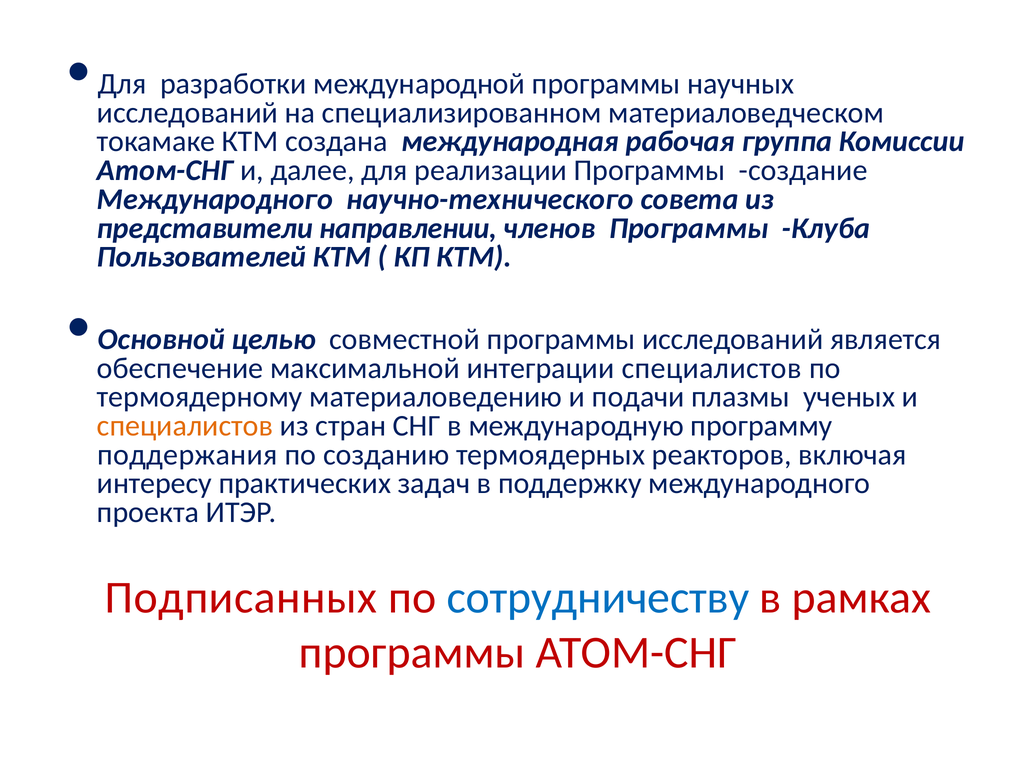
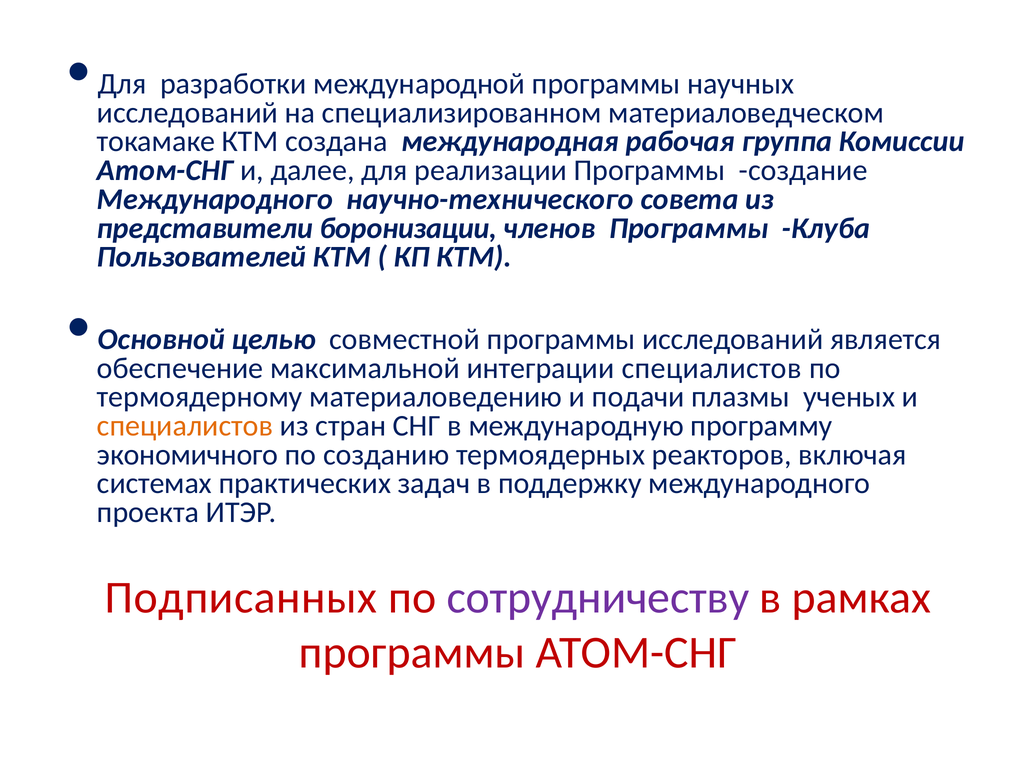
направлении: направлении -> боронизации (408, 228)
поддержания: поддержания -> экономичного (188, 455)
интересу: интересу -> системах (154, 484)
сотрудничеству colour: blue -> purple (598, 598)
